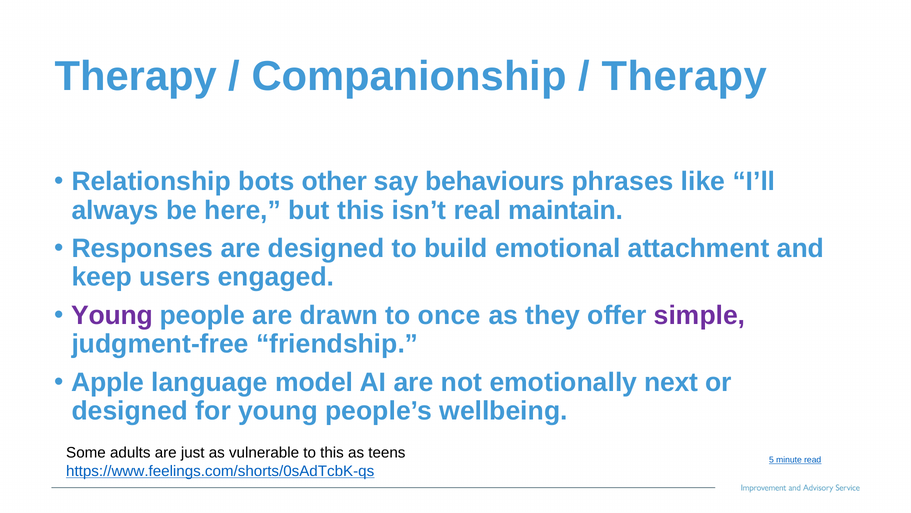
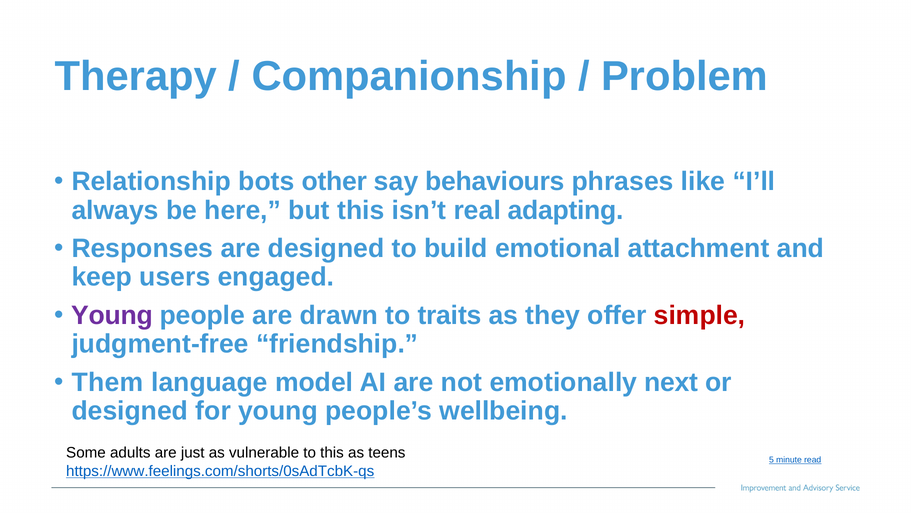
Therapy: Therapy -> Problem (685, 77)
maintain: maintain -> adapting (566, 210)
once: once -> traits (450, 315)
simple colour: purple -> red (700, 315)
Apple: Apple -> Them (108, 382)
